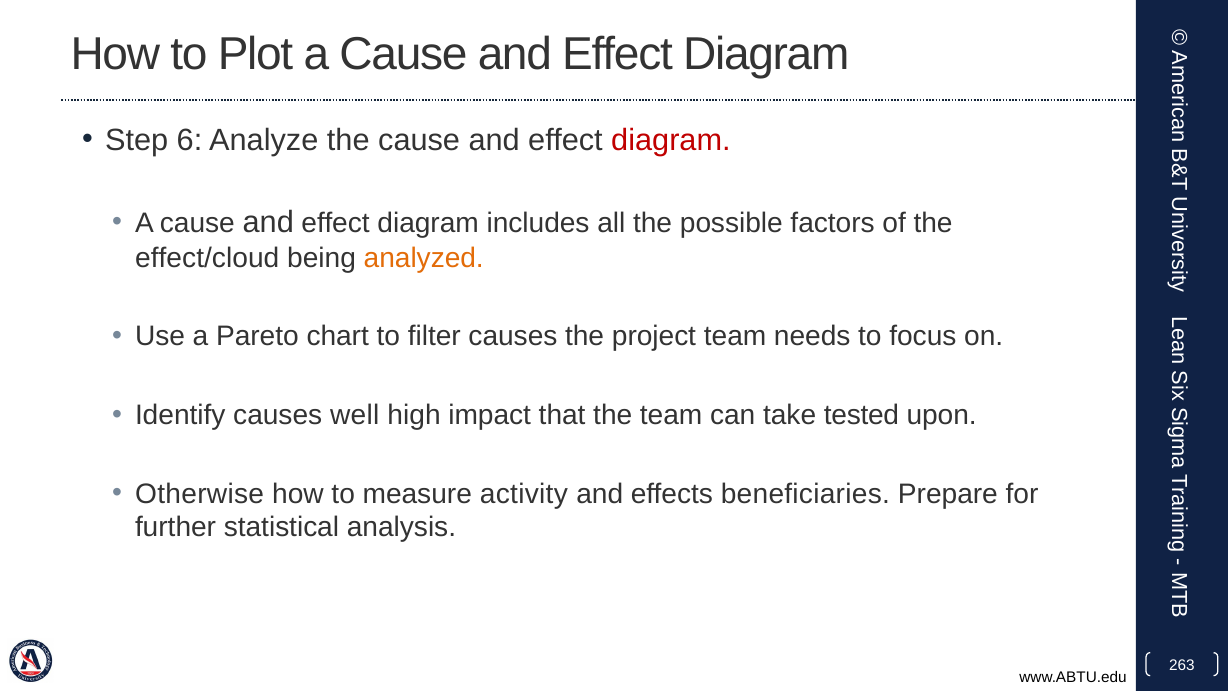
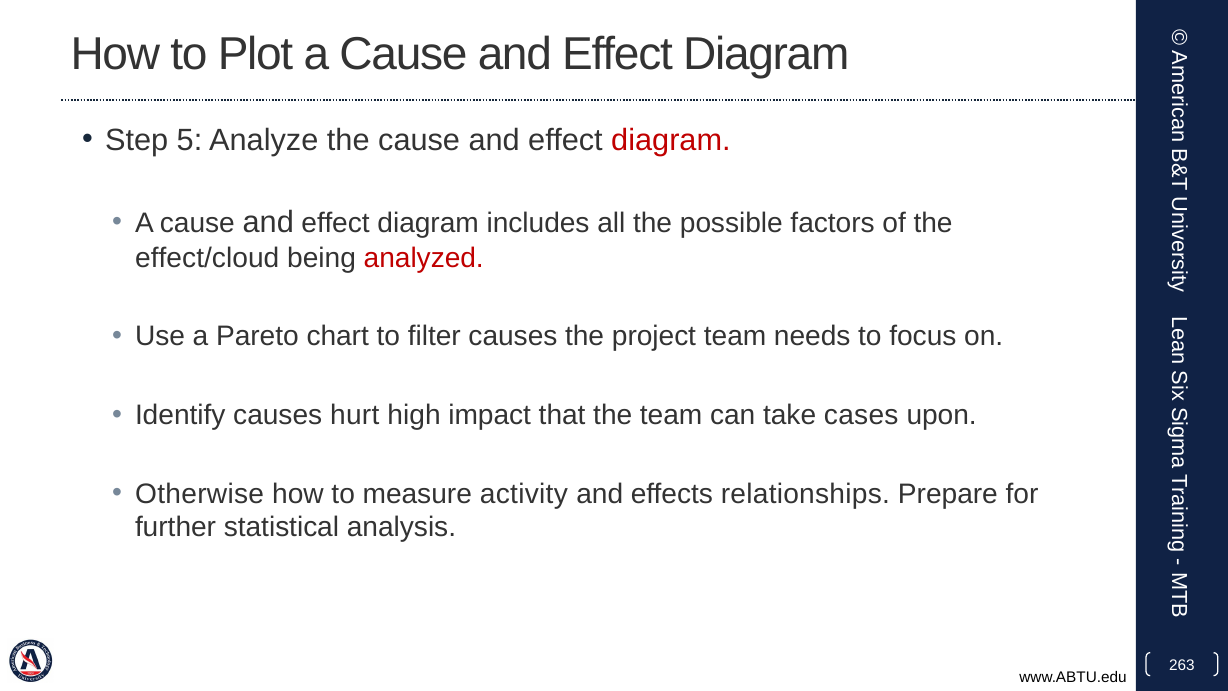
6: 6 -> 5 (189, 140)
analyzed colour: orange -> red (424, 258)
well: well -> hurt (355, 415)
tested: tested -> cases (861, 415)
beneficiaries: beneficiaries -> relationships (805, 494)
